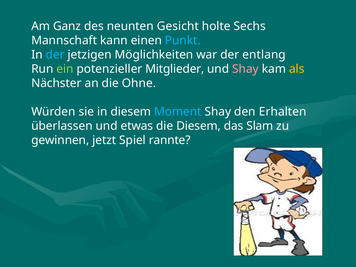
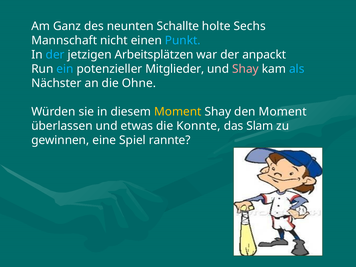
Gesicht: Gesicht -> Schallte (178, 26)
kann: kann -> nicht (114, 41)
Möglichkeiten: Möglichkeiten -> Arbeitsplätzen (154, 55)
entlang: entlang -> anpackt (264, 55)
ein colour: light green -> light blue (65, 69)
als colour: yellow -> light blue (297, 69)
Moment colour: light blue -> yellow (178, 112)
den Erhalten: Erhalten -> Moment (283, 112)
die Diesem: Diesem -> Konnte (198, 126)
jetzt: jetzt -> eine (104, 140)
